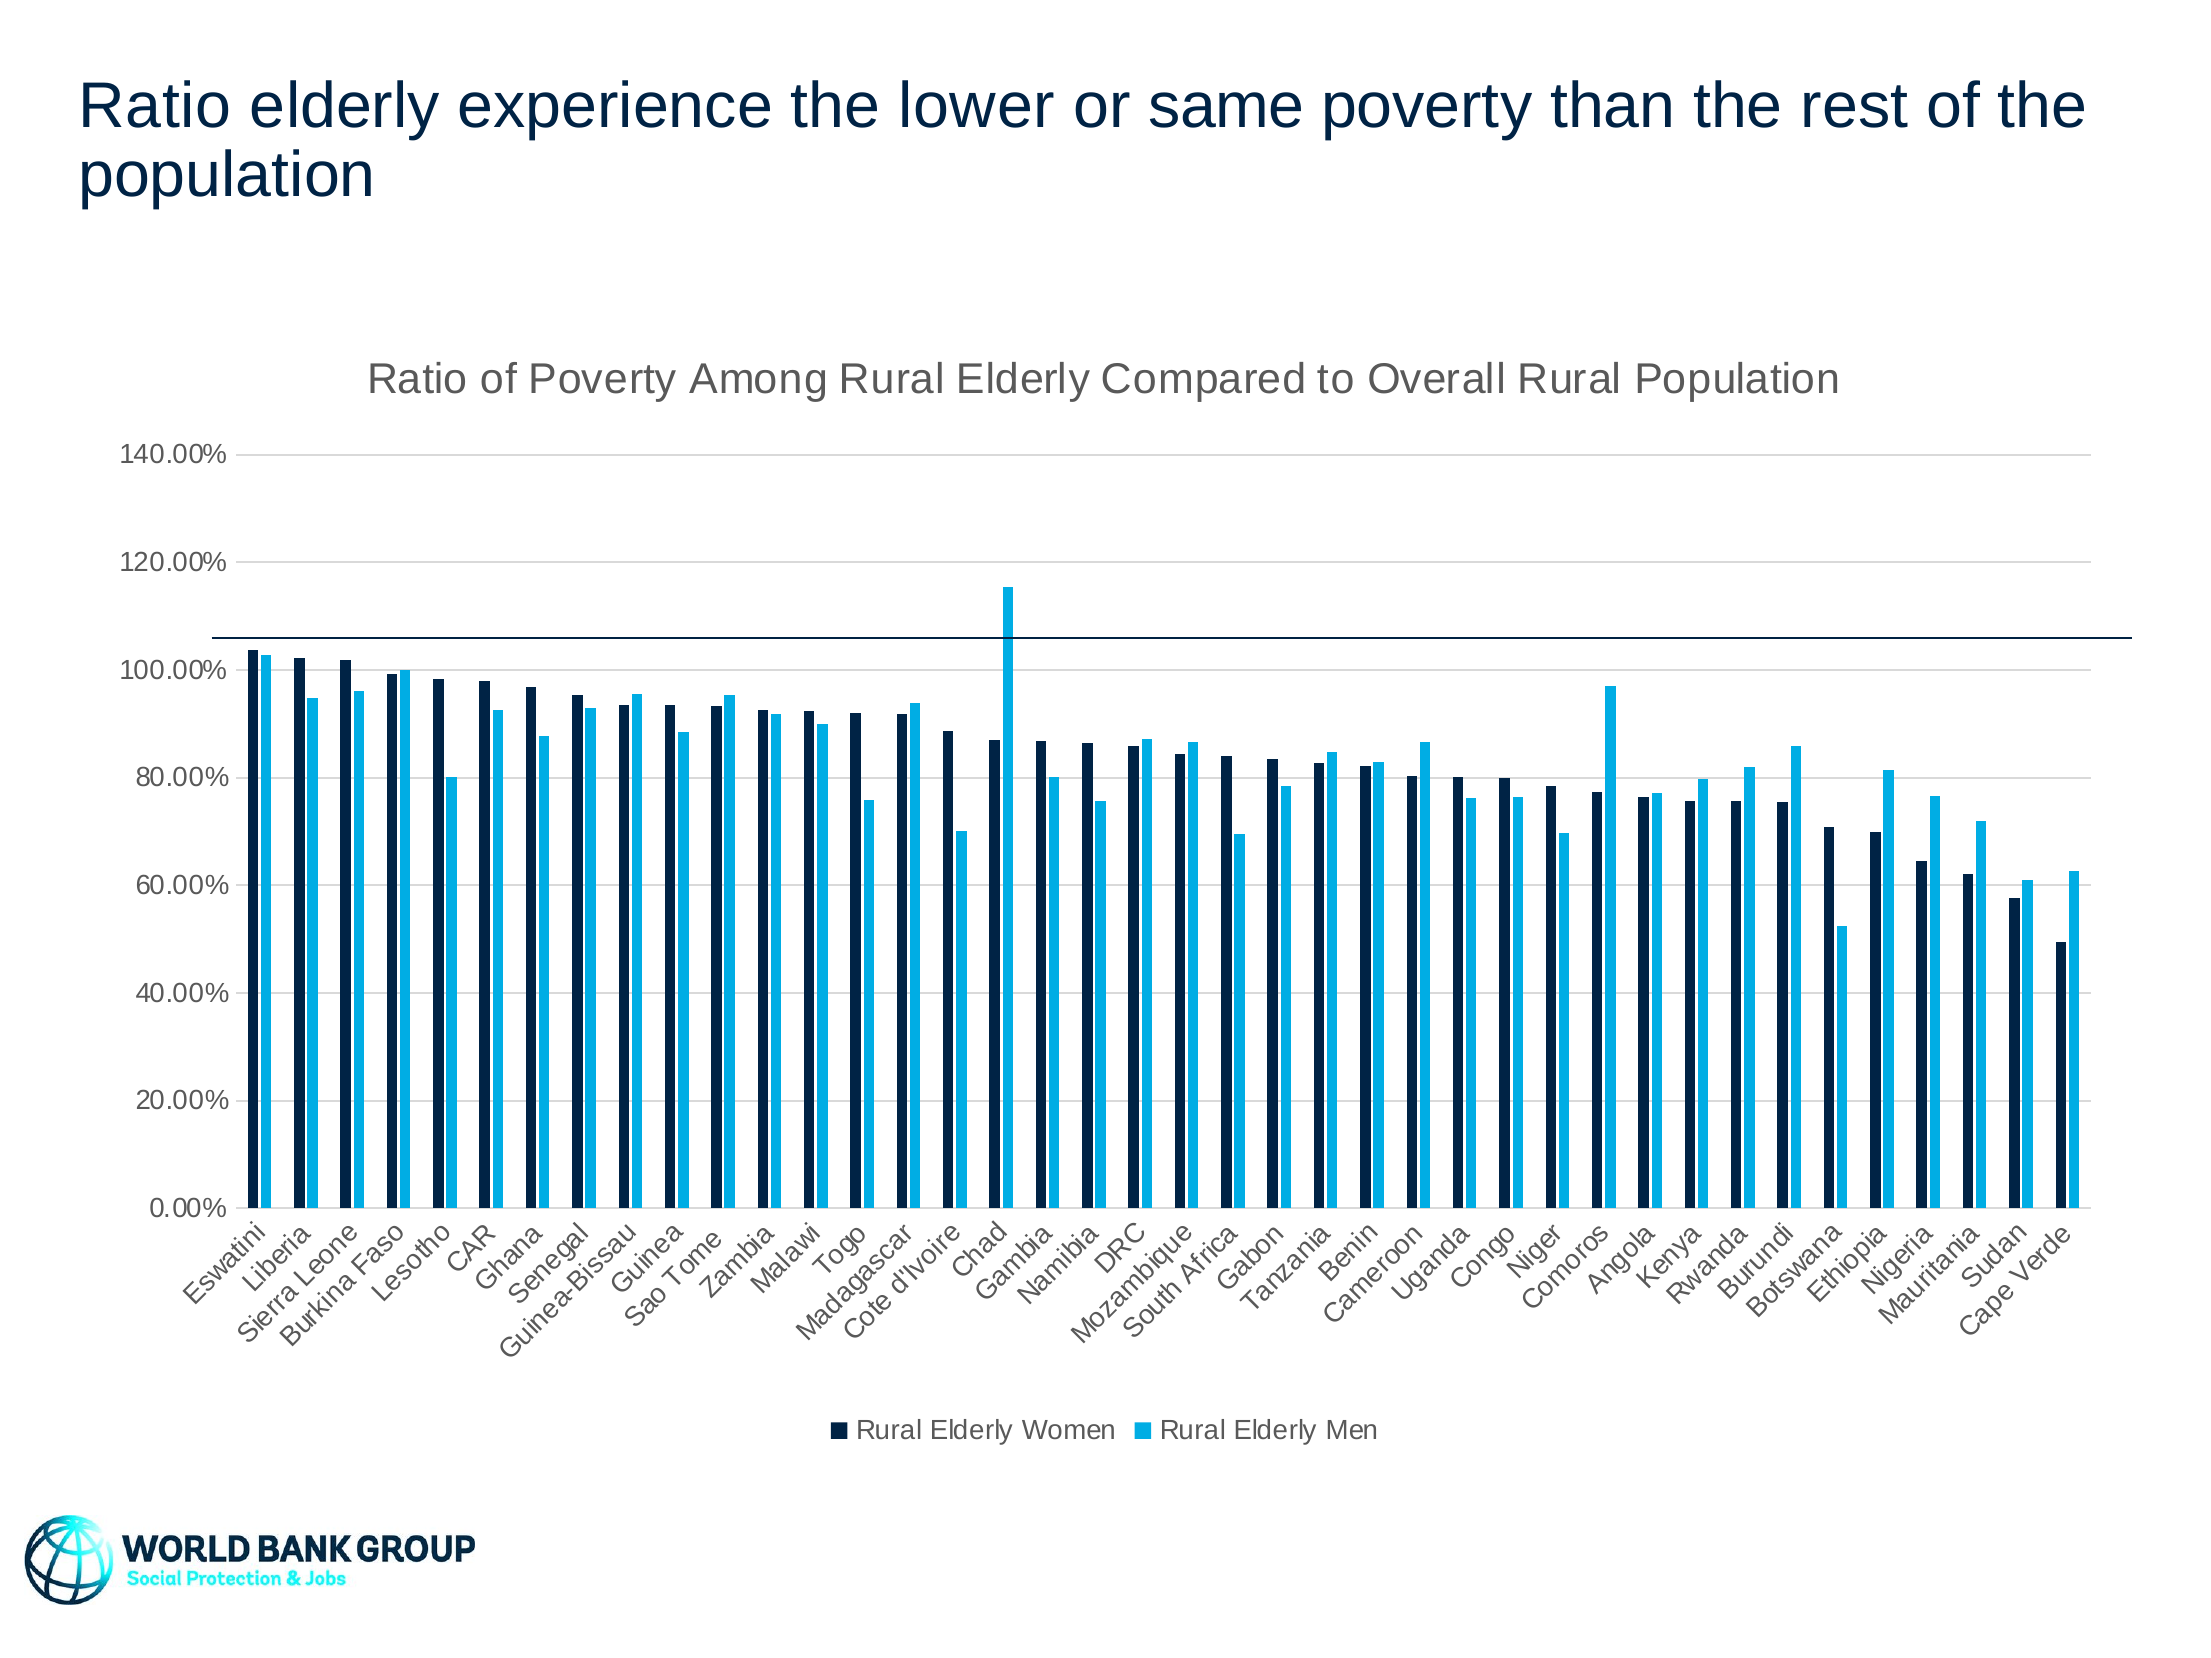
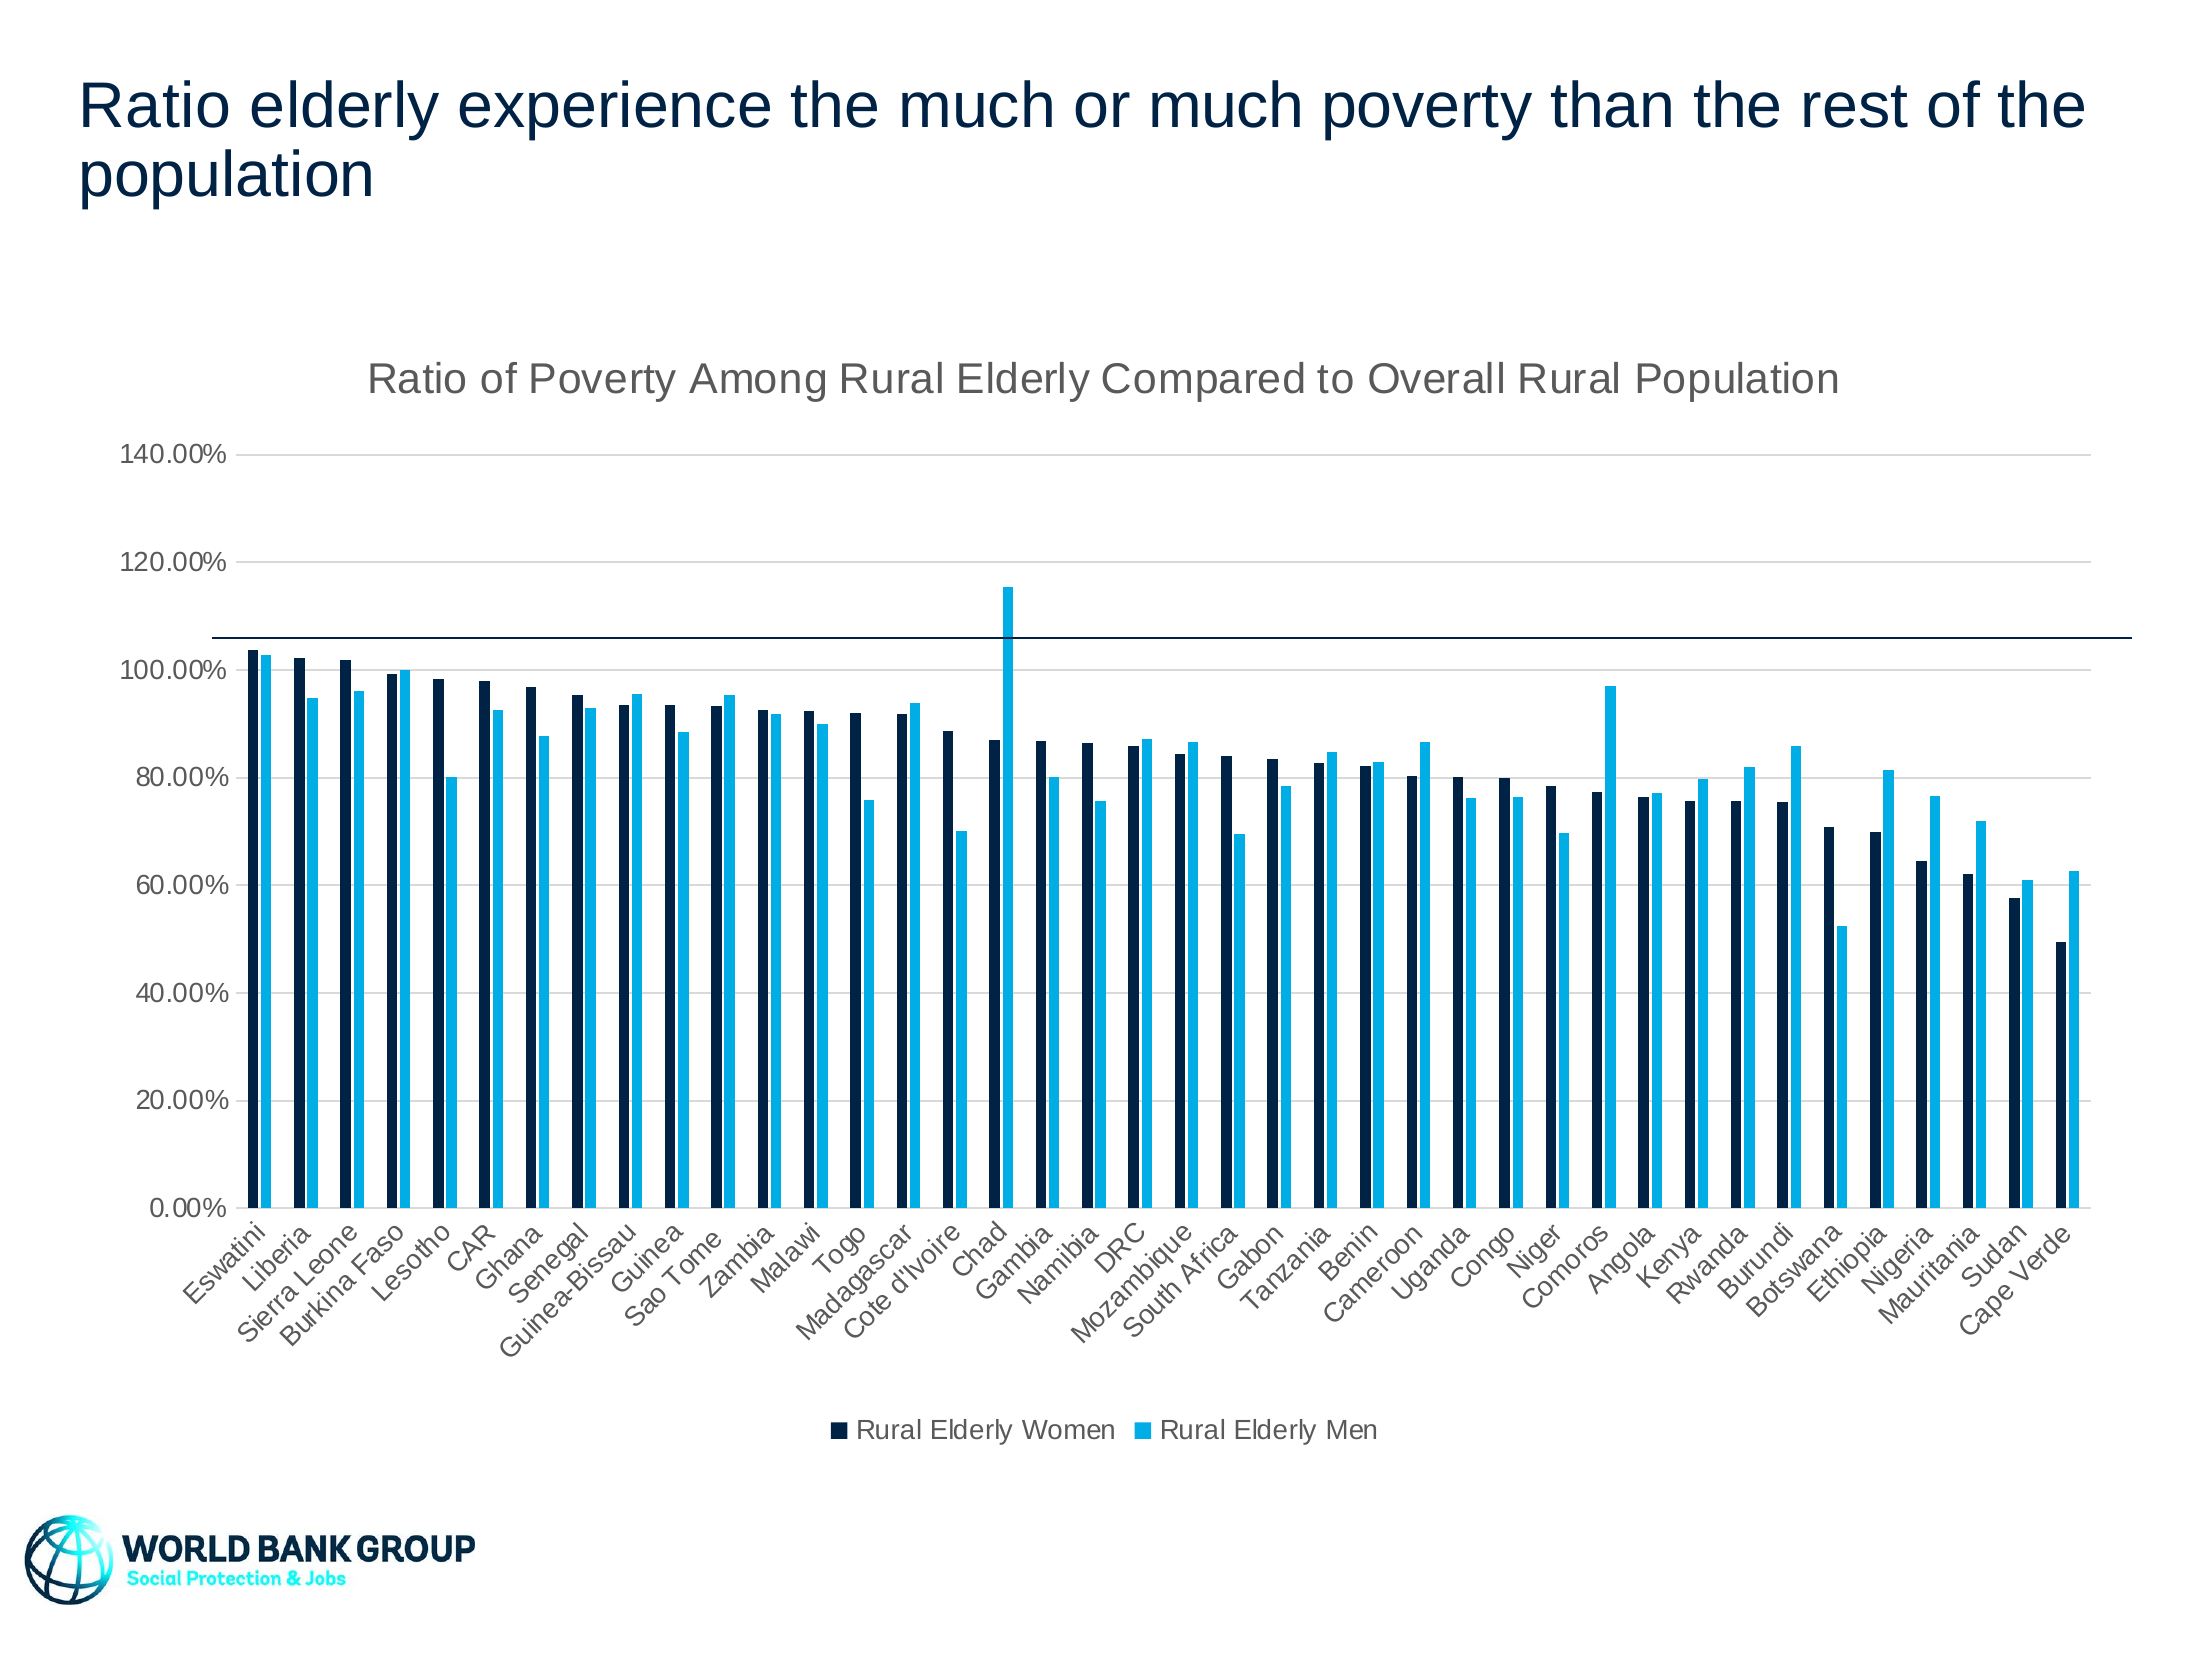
the lower: lower -> much (977, 106)
or same: same -> much (1226, 106)
